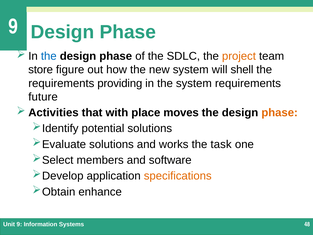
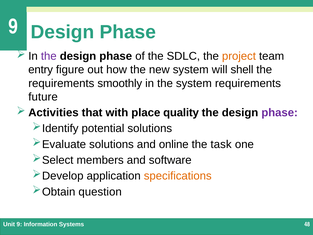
the colour: blue -> purple (49, 56)
store: store -> entry (41, 70)
providing: providing -> smoothly (120, 83)
moves: moves -> quality (181, 113)
phase colour: orange -> purple (280, 113)
works: works -> online (174, 144)
enhance: enhance -> question (100, 192)
